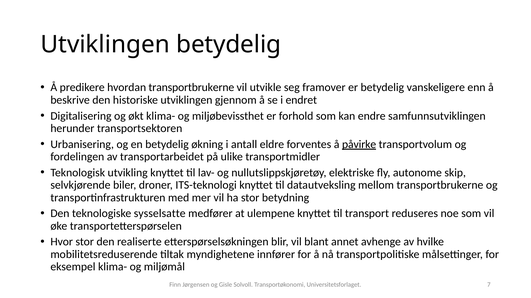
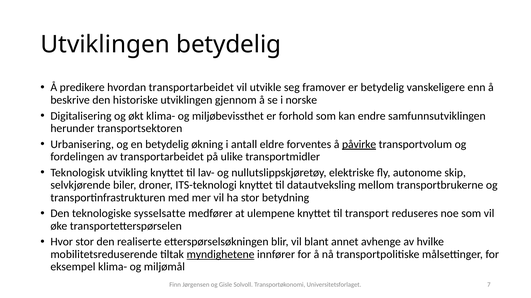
hvordan transportbrukerne: transportbrukerne -> transportarbeidet (191, 88)
endret: endret -> norske (301, 100)
myndighetene underline: none -> present (221, 255)
